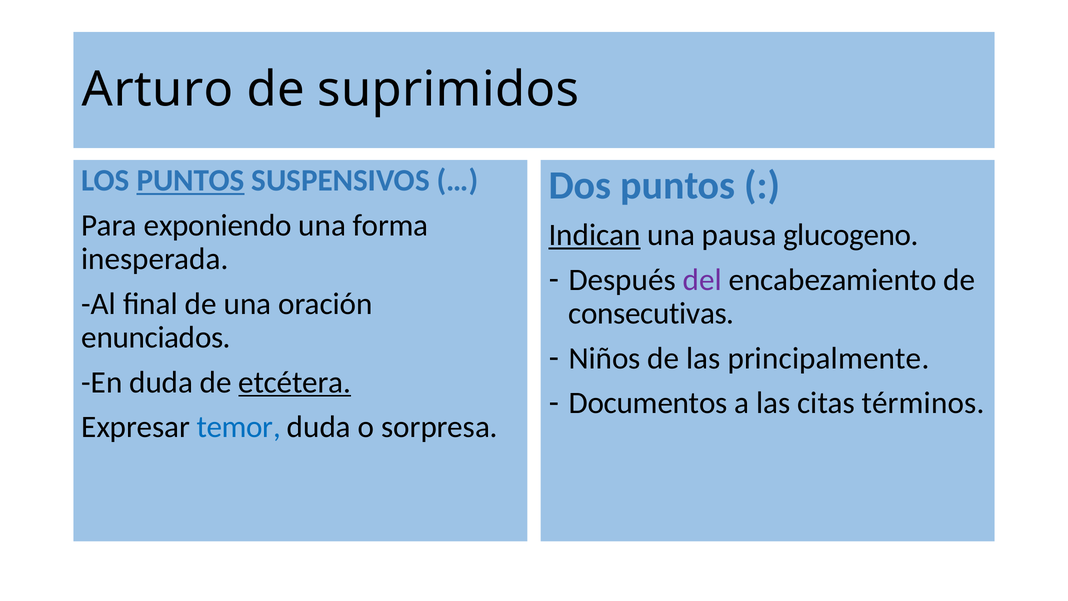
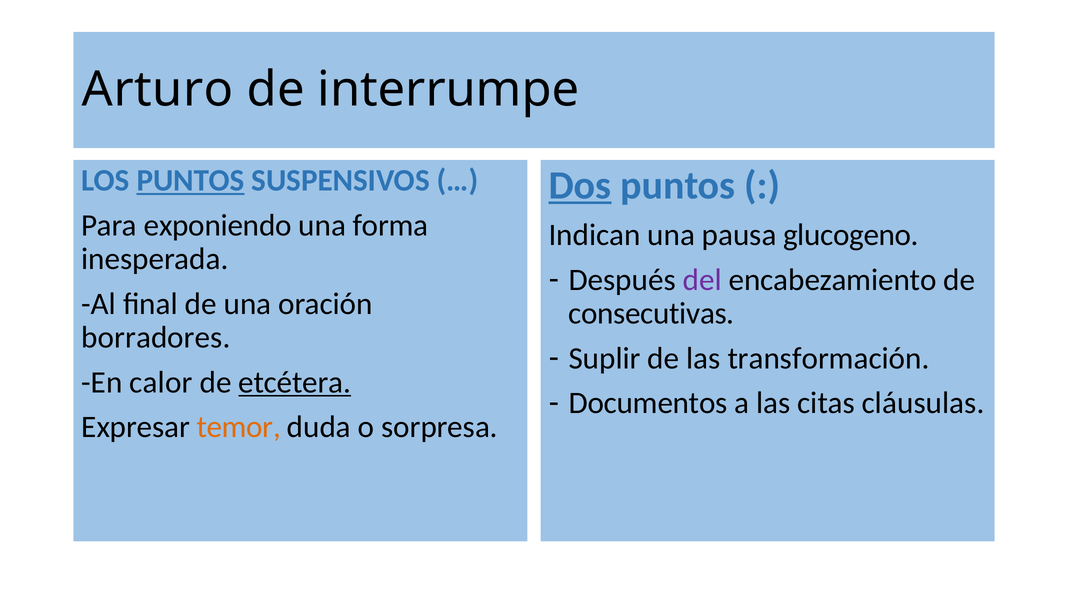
suprimidos: suprimidos -> interrumpe (448, 90)
Dos underline: none -> present (580, 185)
Indican underline: present -> none (595, 235)
enunciados: enunciados -> borradores (156, 337)
Niños: Niños -> Suplir (605, 358)
principalmente: principalmente -> transformación (829, 358)
En duda: duda -> calor (161, 382)
términos: términos -> cláusulas (923, 403)
temor colour: blue -> orange (239, 427)
